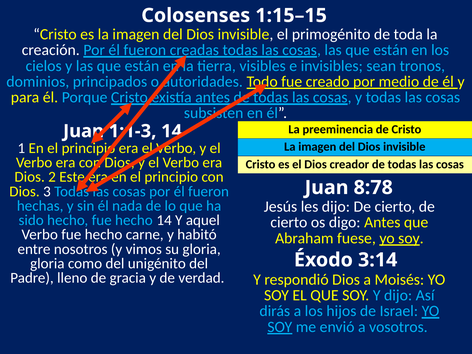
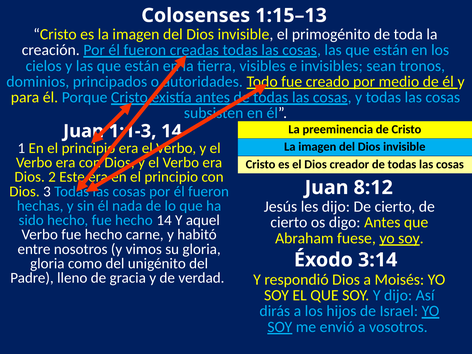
1:15–15: 1:15–15 -> 1:15–13 (291, 15)
8:78: 8:78 -> 8:12 (373, 188)
